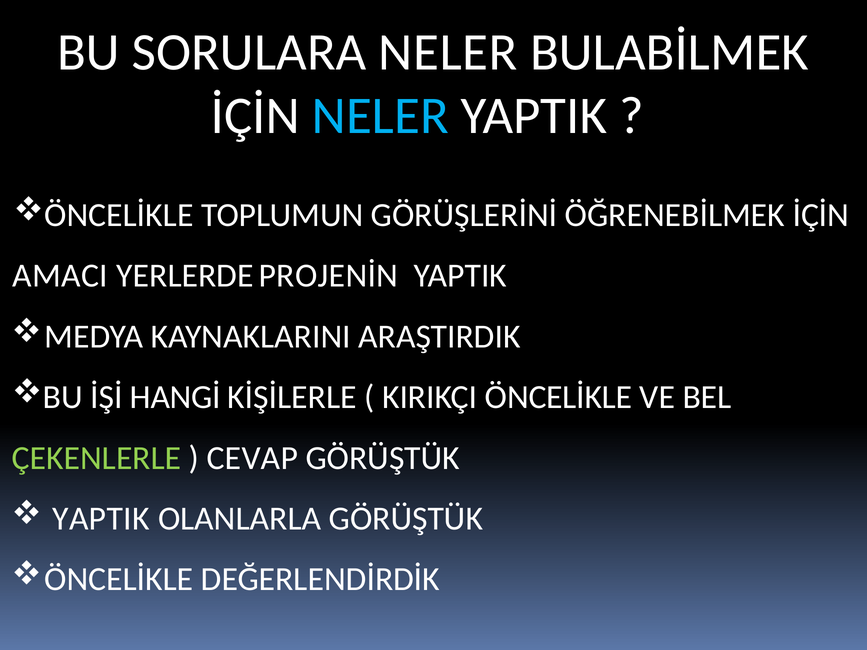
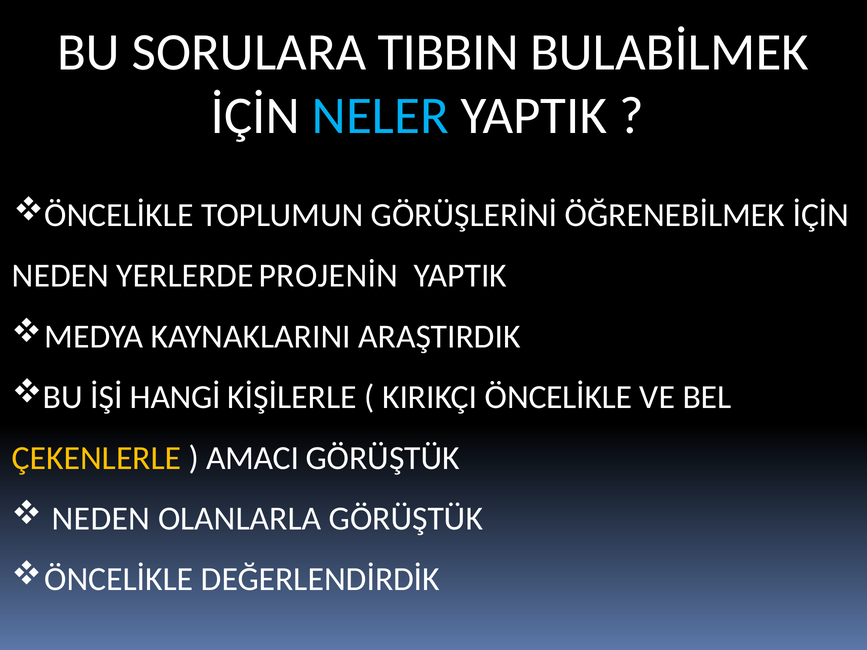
SORULARA NELER: NELER -> TIBBIN (448, 52)
AMACI: AMACI -> NEDEN (60, 276)
ÇEKENLERLE colour: light green -> yellow (97, 458)
CEVAP: CEVAP -> AMACI (253, 458)
YAPTIK: YAPTIK -> NEDEN (101, 519)
